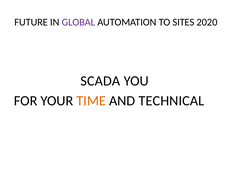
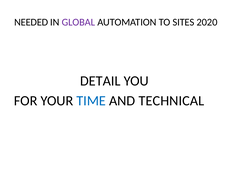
FUTURE: FUTURE -> NEEDED (31, 22)
SCADA: SCADA -> DETAIL (100, 81)
TIME colour: orange -> blue (91, 101)
